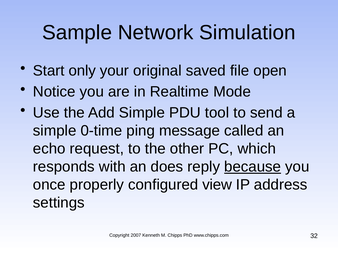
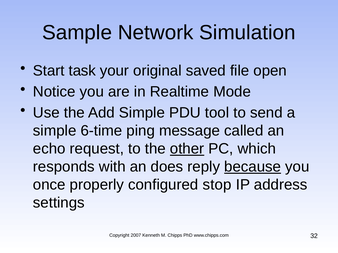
only: only -> task (82, 71)
0-time: 0-time -> 6-time (101, 131)
other underline: none -> present (187, 149)
view: view -> stop (217, 185)
